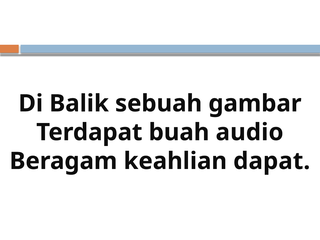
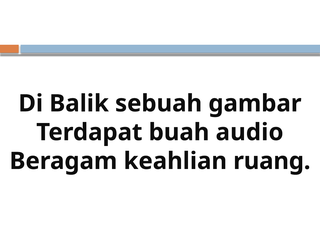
dapat: dapat -> ruang (272, 161)
